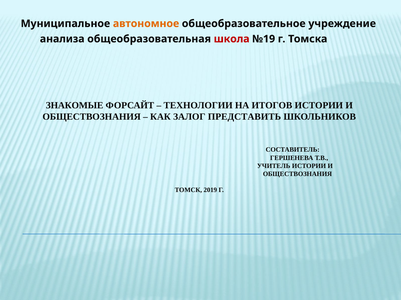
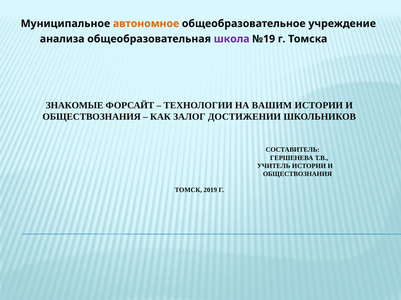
школа colour: red -> purple (232, 39)
ИТОГОВ: ИТОГОВ -> ВАШИМ (272, 105)
ПРЕДСТАВИТЬ: ПРЕДСТАВИТЬ -> ДОСТИЖЕНИИ (244, 117)
